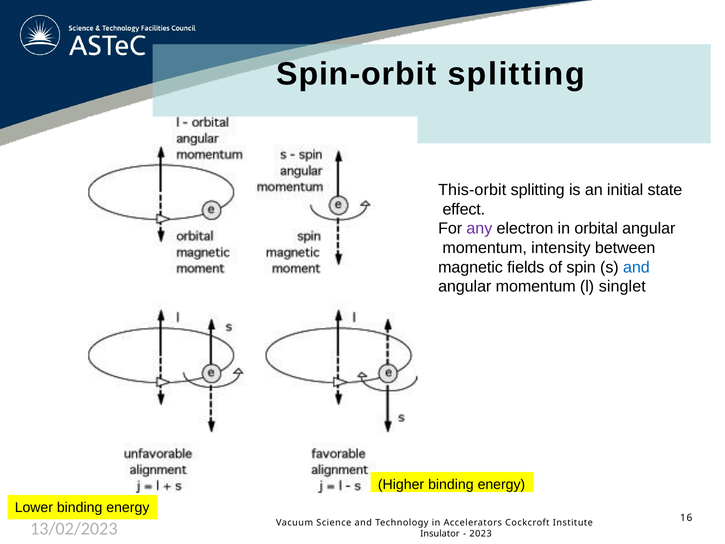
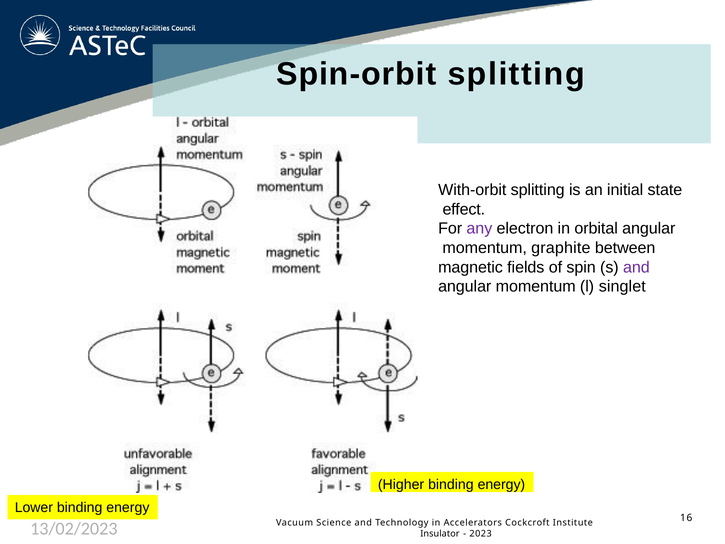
This-orbit: This-orbit -> With-orbit (472, 190)
intensity: intensity -> graphite (561, 248)
and colour: blue -> purple (636, 267)
